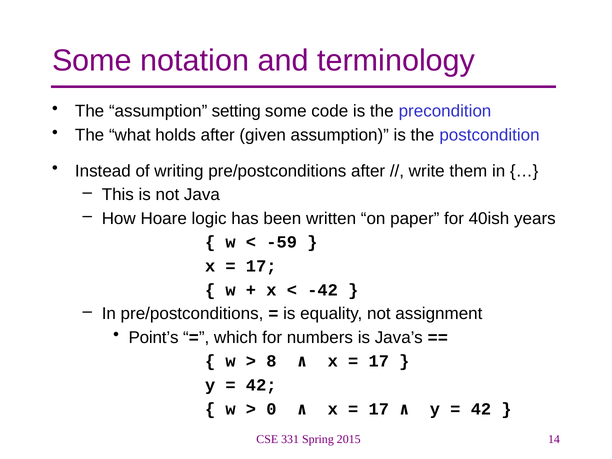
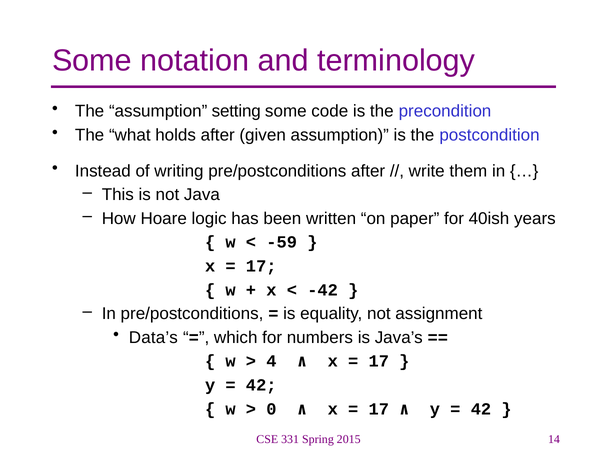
Point’s: Point’s -> Data’s (153, 338)
8: 8 -> 4 (271, 361)
